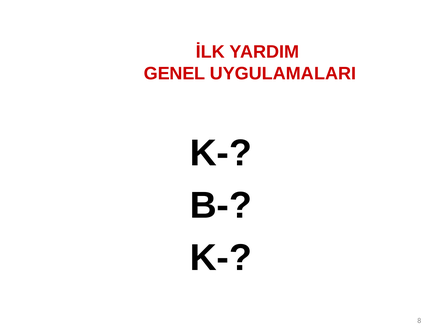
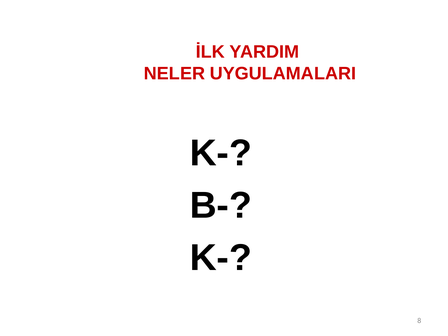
GENEL: GENEL -> NELER (174, 73)
